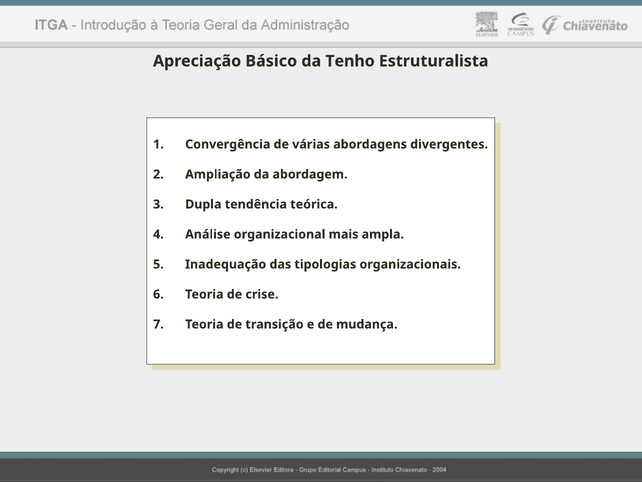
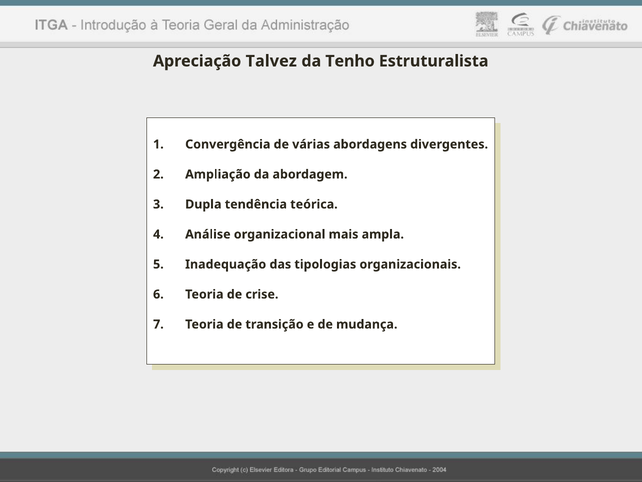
Básico: Básico -> Talvez (271, 61)
